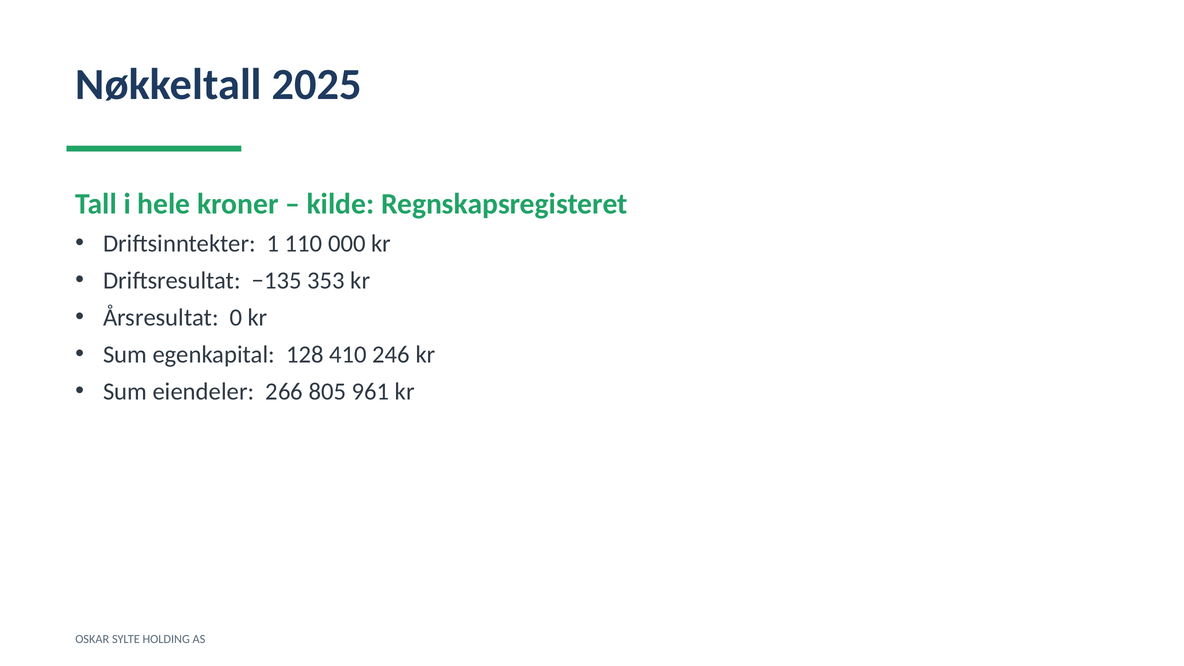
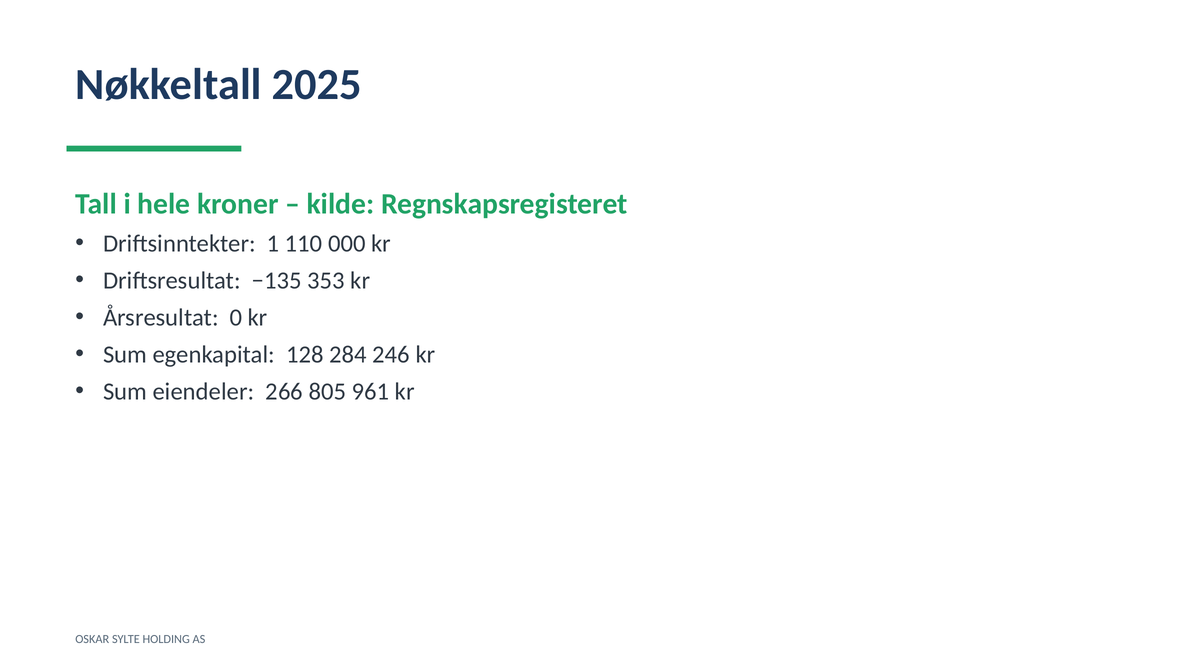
410: 410 -> 284 (348, 355)
